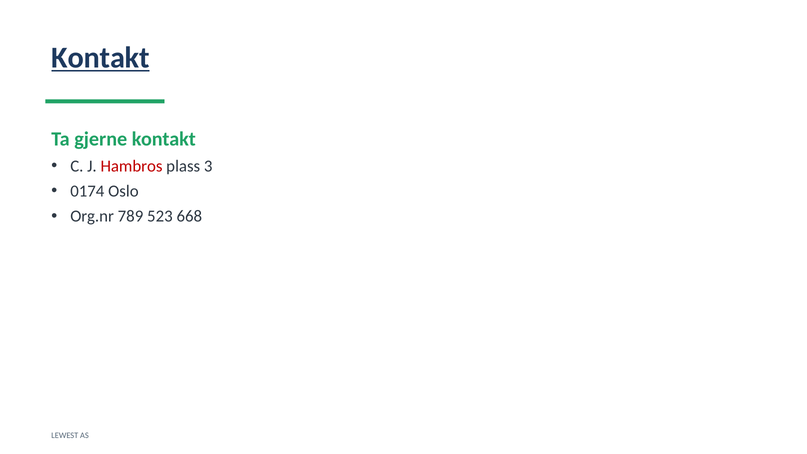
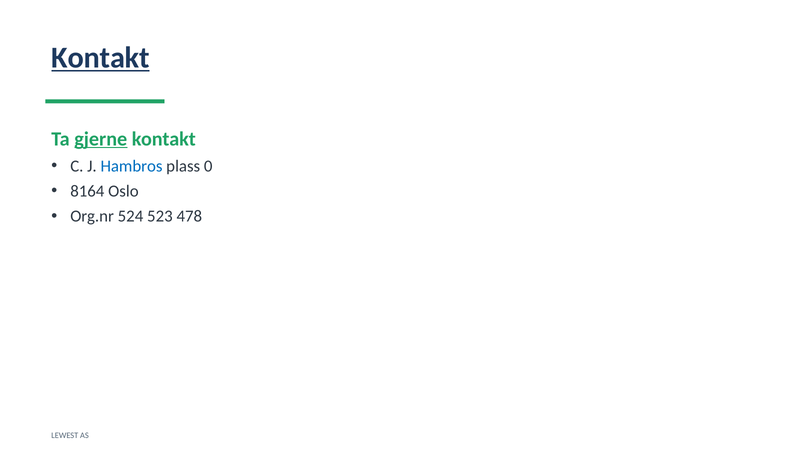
gjerne underline: none -> present (101, 139)
Hambros colour: red -> blue (131, 166)
3: 3 -> 0 (208, 166)
0174: 0174 -> 8164 (87, 191)
789: 789 -> 524 (130, 216)
668: 668 -> 478 (189, 216)
